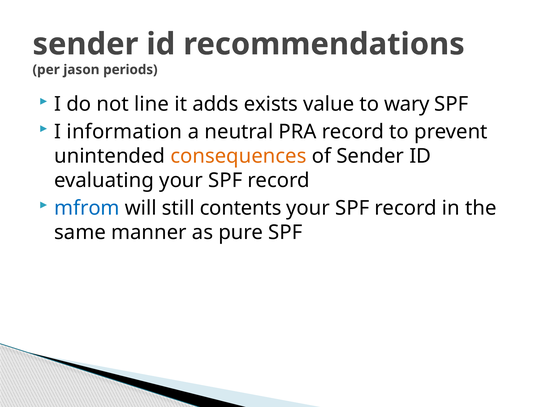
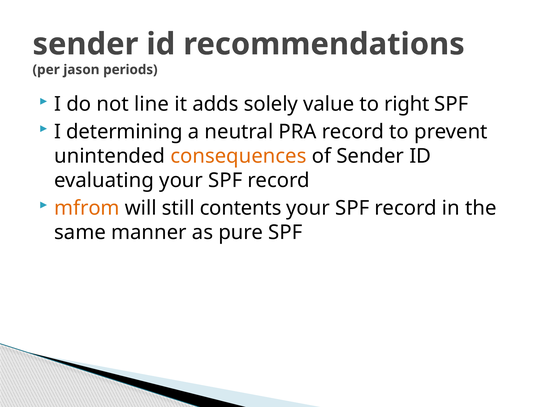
exists: exists -> solely (271, 104)
wary: wary -> right (407, 104)
information: information -> determining (125, 132)
mfrom colour: blue -> orange (87, 208)
